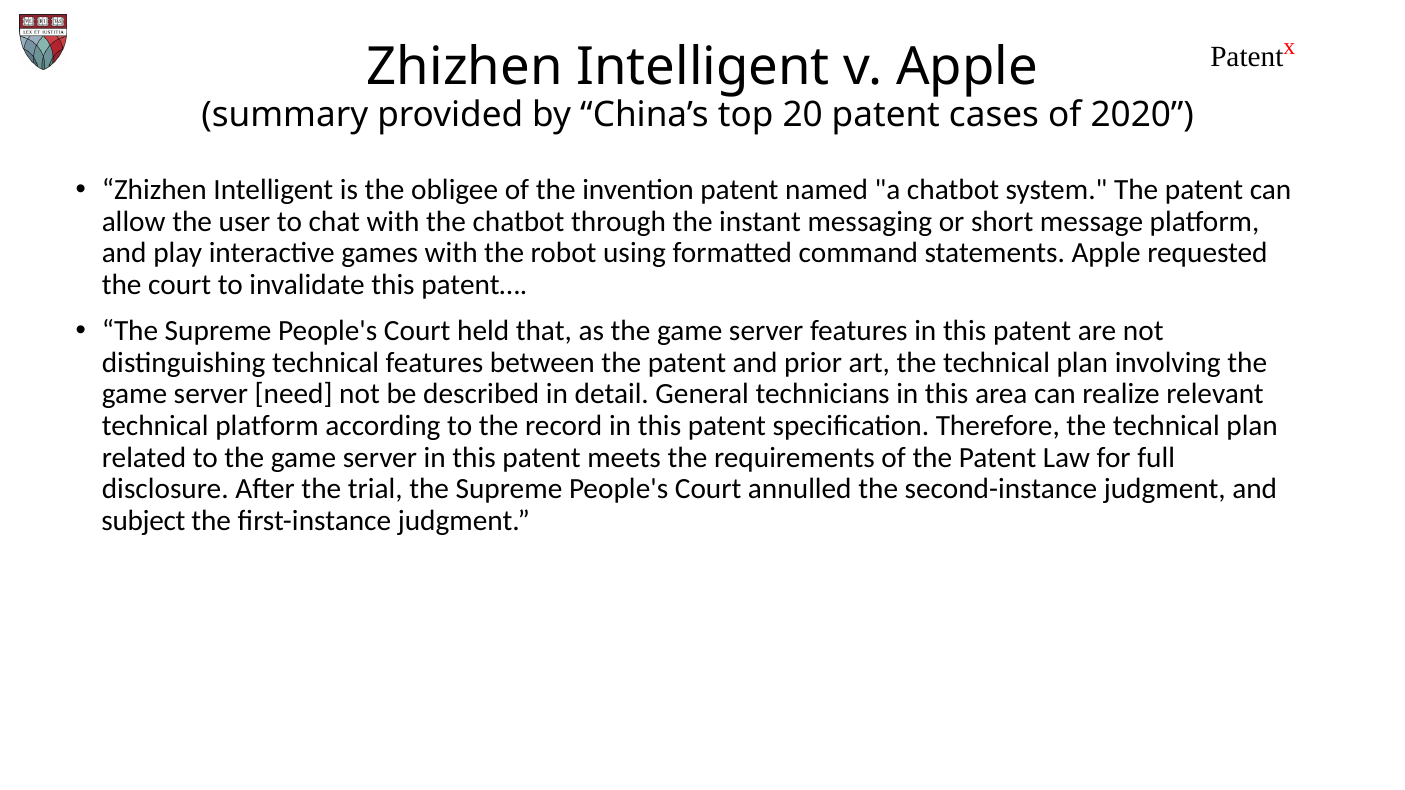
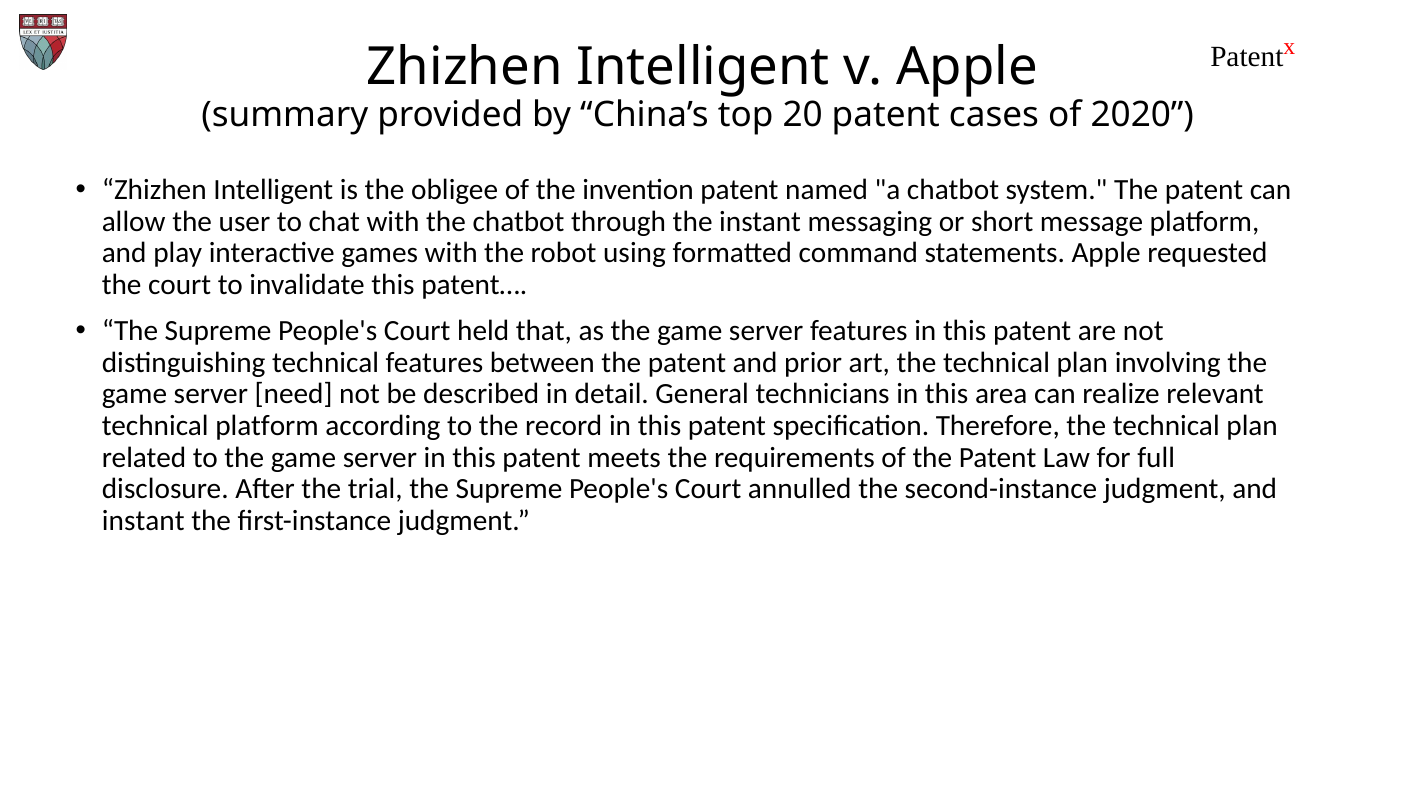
subject: subject -> instant (143, 521)
